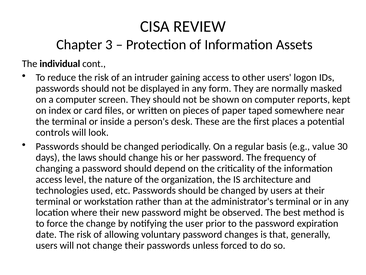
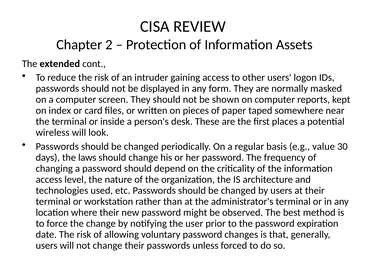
3: 3 -> 2 (109, 45)
individual: individual -> extended (60, 64)
controls: controls -> wireless (53, 132)
